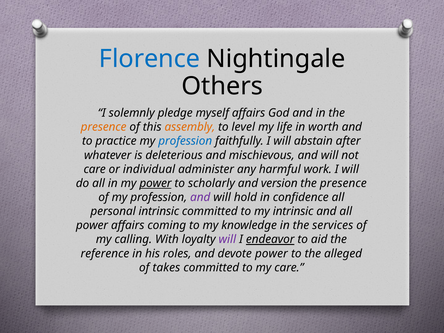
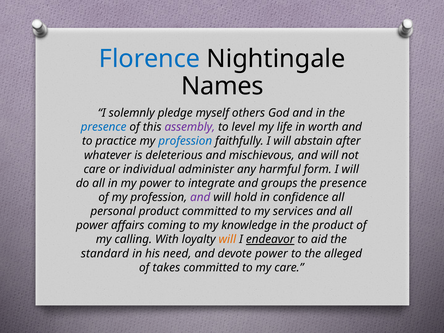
Others: Others -> Names (222, 86)
myself affairs: affairs -> others (249, 113)
presence colour: orange -> blue (104, 127)
assembly colour: orange -> purple (190, 127)
work: work -> form (318, 169)
power underline: present -> none (155, 183)
scholarly: scholarly -> integrate (212, 183)
version: version -> groups (279, 183)
personal intrinsic: intrinsic -> product (159, 211)
my intrinsic: intrinsic -> services (293, 211)
the services: services -> product (333, 225)
will colour: purple -> orange (227, 239)
reference: reference -> standard (105, 254)
roles: roles -> need (177, 254)
